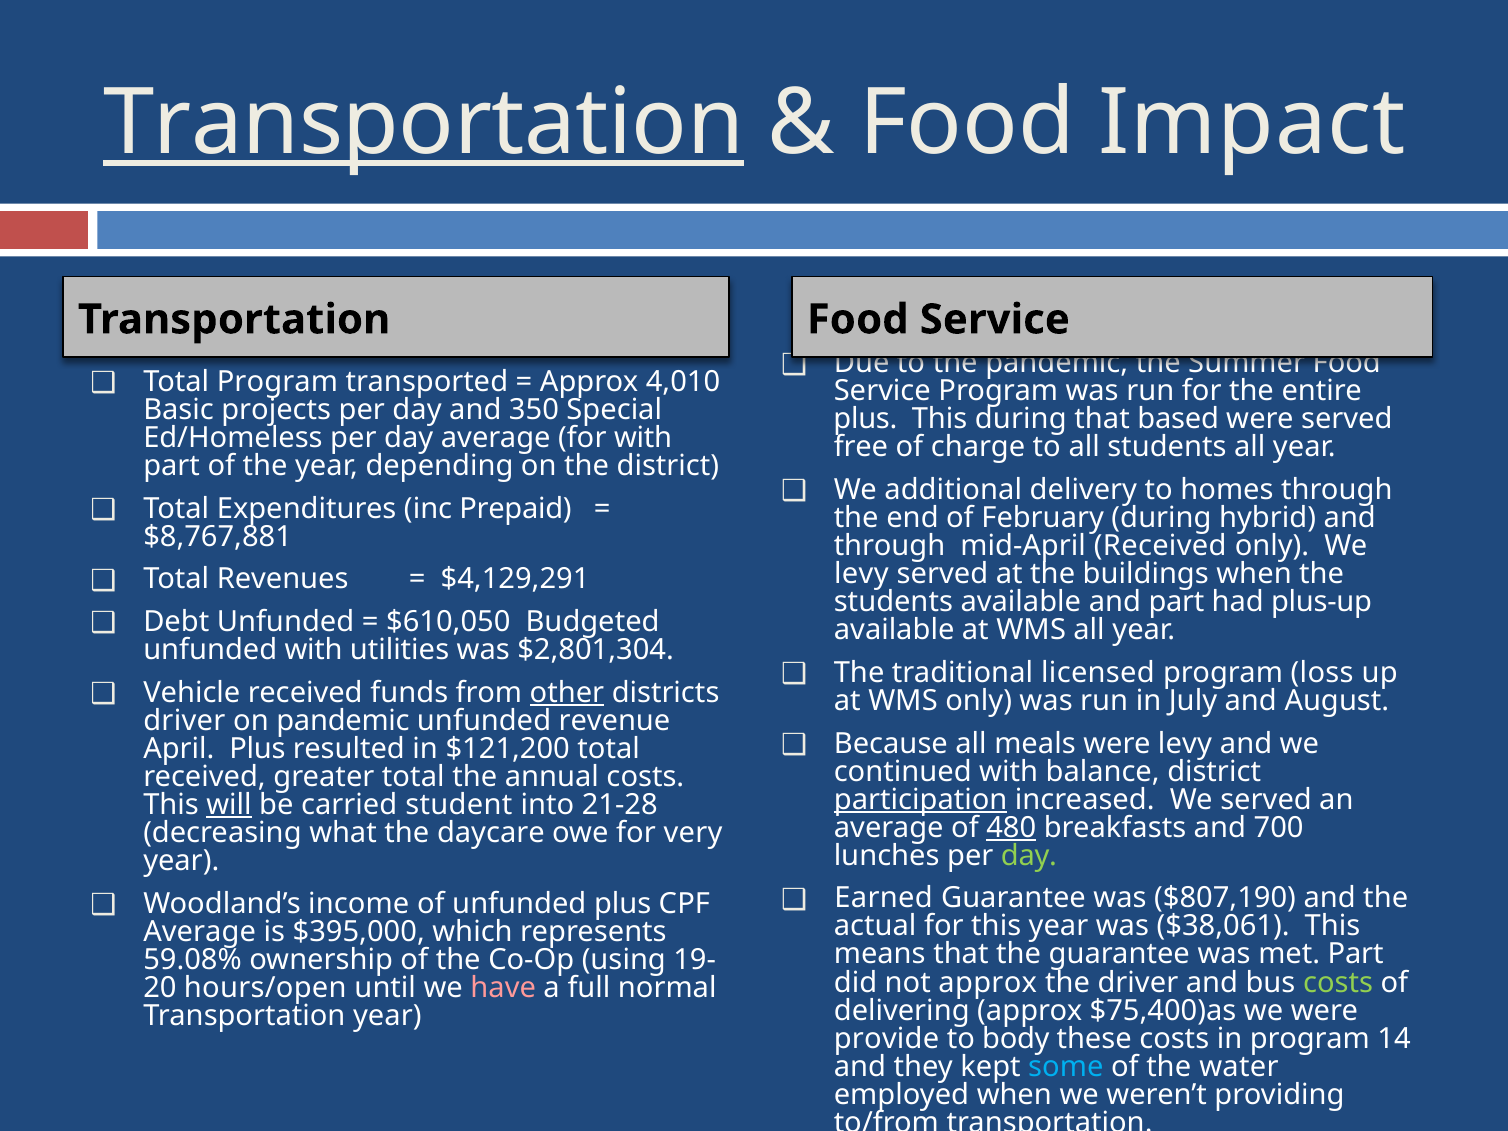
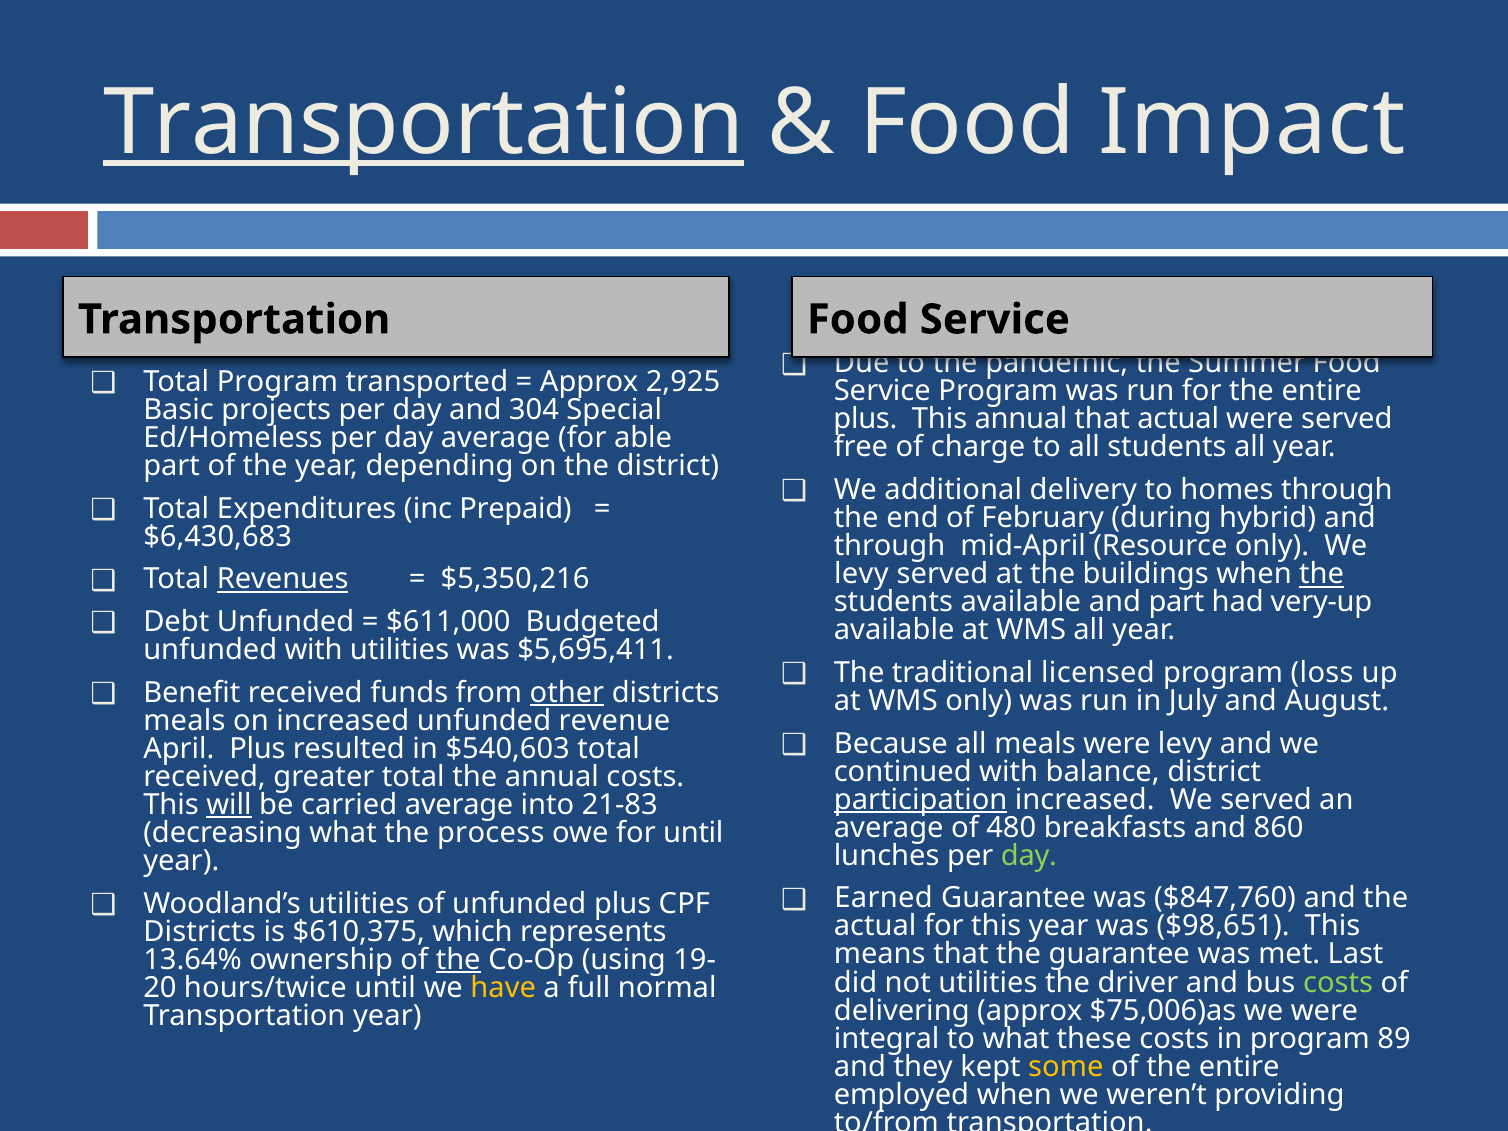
4,010: 4,010 -> 2,925 (683, 382)
350: 350 -> 304 (534, 410)
This during: during -> annual (1021, 419)
that based: based -> actual (1178, 419)
for with: with -> able (643, 438)
$8,767,881: $8,767,881 -> $6,430,683 (218, 537)
mid-April Received: Received -> Resource (1160, 546)
the underline: none -> present (1322, 574)
Revenues underline: none -> present (283, 579)
$4,129,291: $4,129,291 -> $5,350,216 (515, 579)
plus-up: plus-up -> very-up (1322, 602)
$610,050: $610,050 -> $611,000 (448, 622)
$2,801,304: $2,801,304 -> $5,695,411 (596, 650)
Vehicle: Vehicle -> Benefit (192, 693)
driver: driver -> meals (184, 721)
on pandemic: pandemic -> increased (343, 721)
$121,200: $121,200 -> $540,603 (508, 749)
carried student: student -> average (459, 805)
21-28: 21-28 -> 21-83 (620, 805)
480 underline: present -> none (1011, 828)
700: 700 -> 860 (1279, 828)
daycare: daycare -> process (491, 833)
for very: very -> until (693, 833)
$807,190: $807,190 -> $847,760 (1225, 898)
Woodland’s income: income -> utilities (359, 904)
$38,061: $38,061 -> $98,651 (1223, 926)
Average: Average -> Districts (200, 932)
$395,000: $395,000 -> $610,375 (359, 932)
met Part: Part -> Last (1356, 954)
59.08%: 59.08% -> 13.64% (193, 960)
the underline: none -> present (458, 960)
not approx: approx -> utilities (988, 982)
hours/open: hours/open -> hours/twice (265, 988)
have colour: pink -> yellow (503, 988)
$75,400)as: $75,400)as -> $75,006)as (1163, 1010)
provide: provide -> integral (887, 1038)
to body: body -> what (1016, 1038)
14: 14 -> 89 (1394, 1038)
some colour: light blue -> yellow (1066, 1066)
of the water: water -> entire (1239, 1066)
